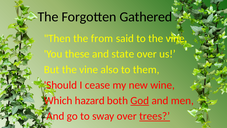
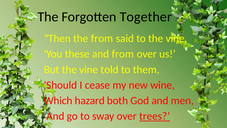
Gathered: Gathered -> Together (146, 17)
and state: state -> from (123, 54)
also: also -> told (110, 69)
God underline: present -> none (140, 100)
